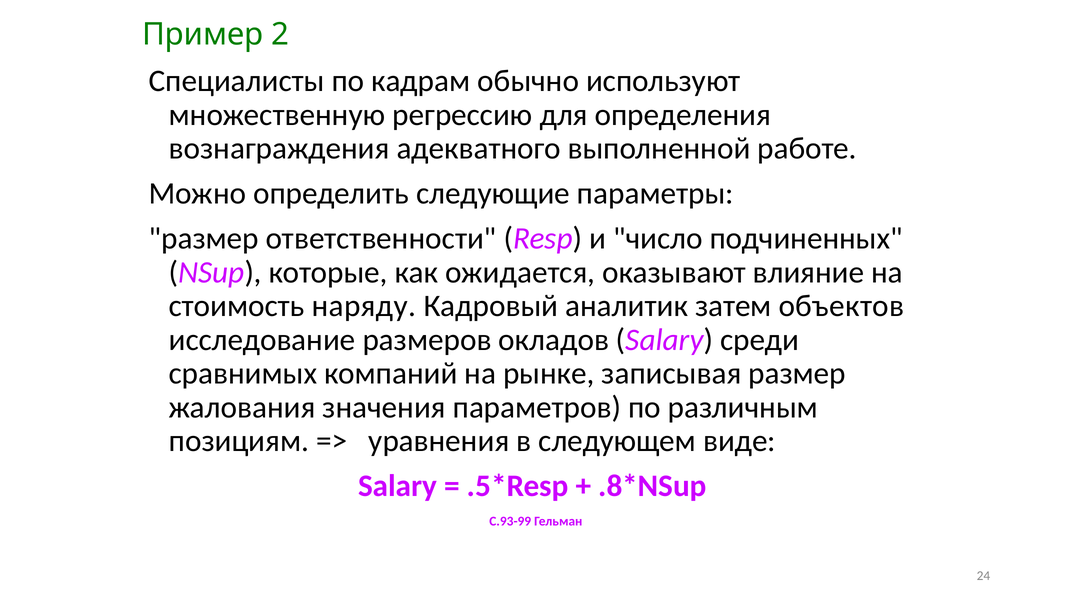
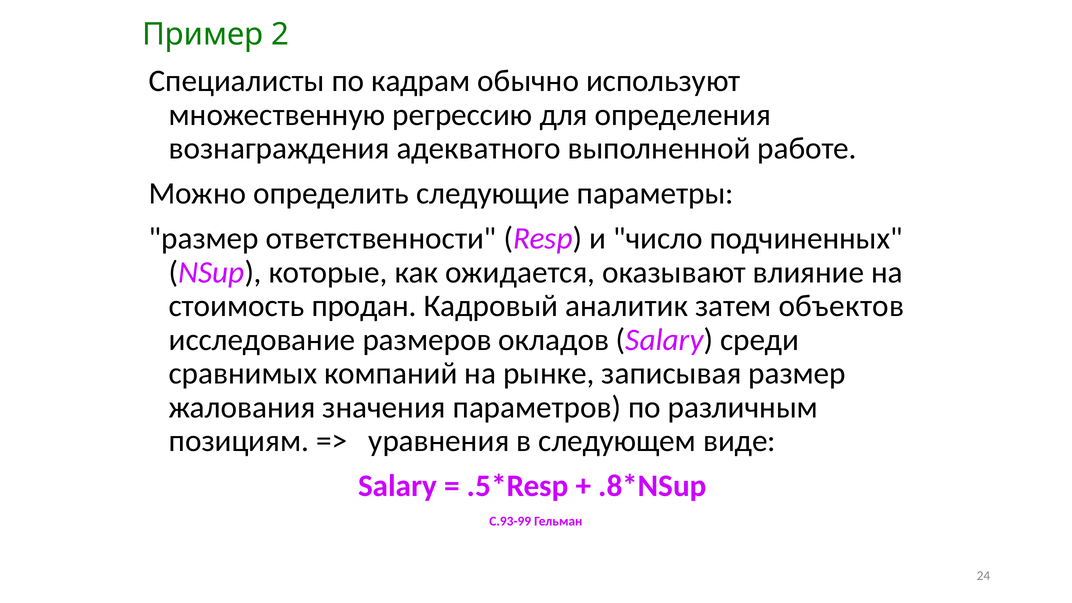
наряду: наряду -> продан (364, 306)
